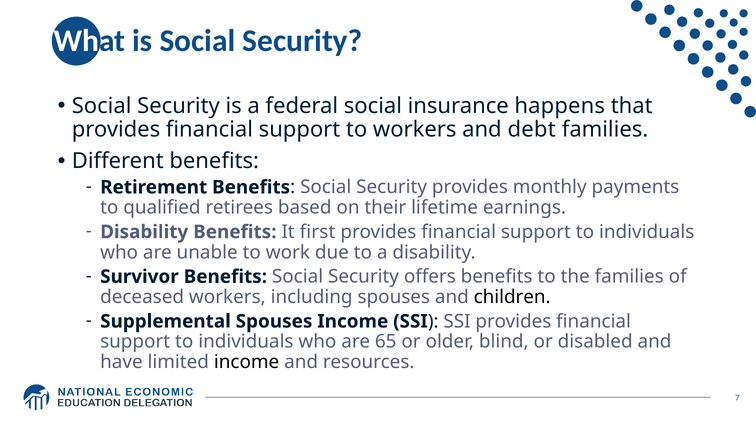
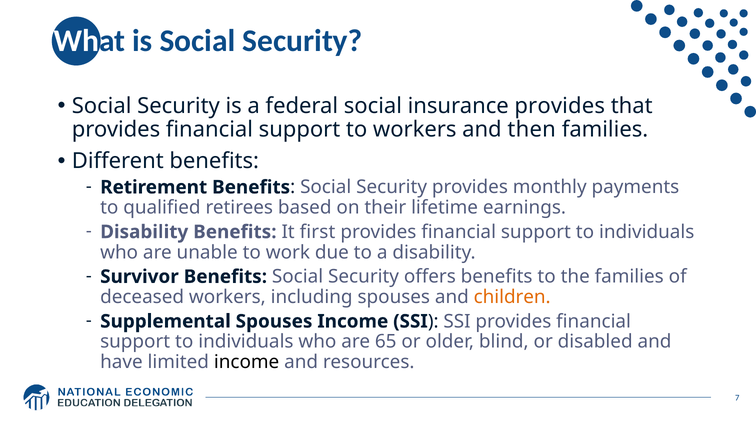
insurance happens: happens -> provides (560, 106)
debt: debt -> then (532, 130)
children colour: black -> orange (512, 297)
